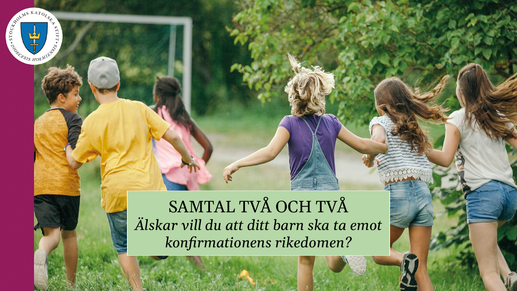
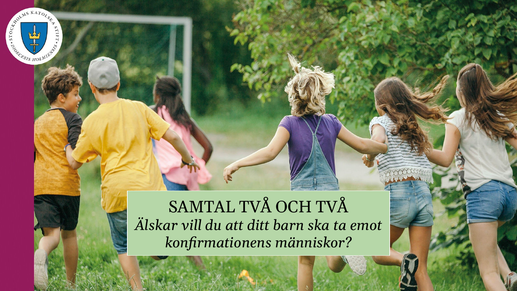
rikedomen: rikedomen -> människor (313, 243)
